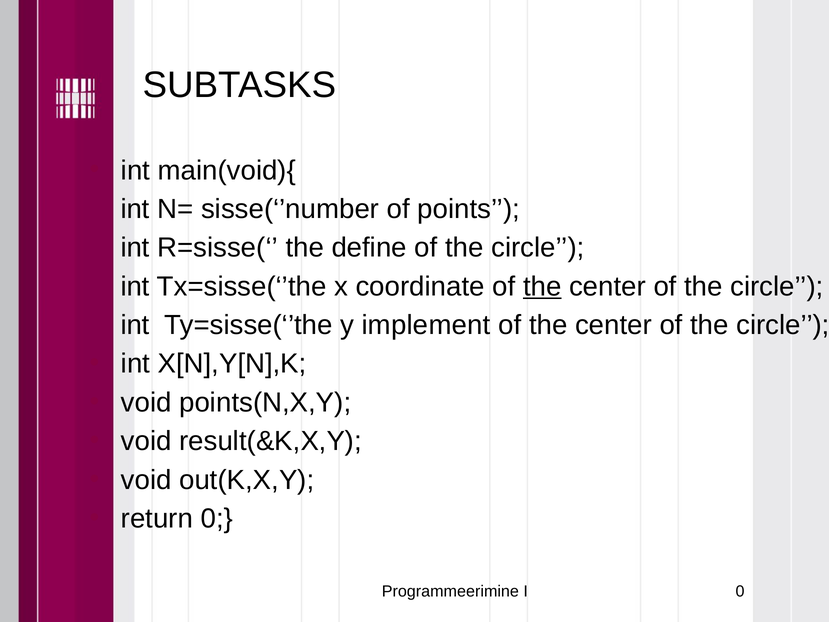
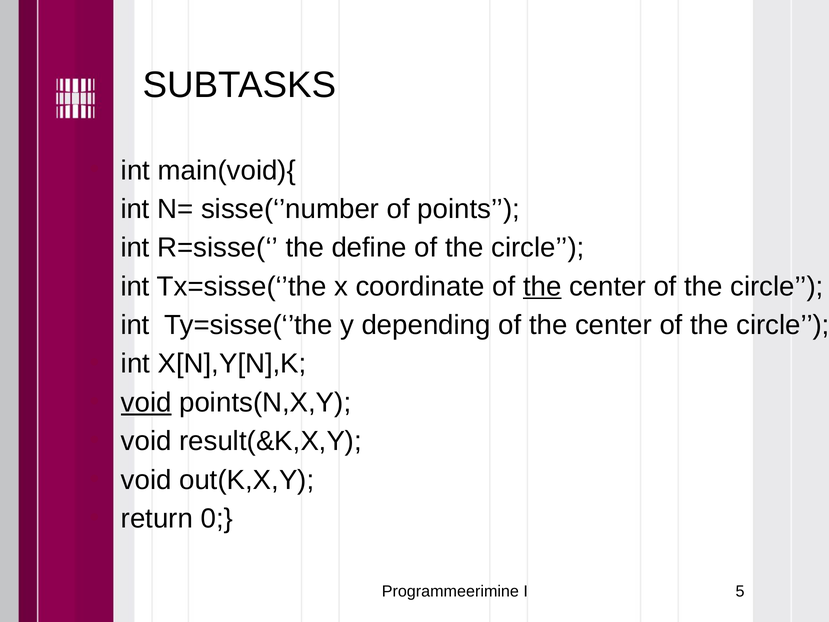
implement: implement -> depending (426, 325)
void underline: none -> present (146, 402)
I 0: 0 -> 5 (740, 591)
